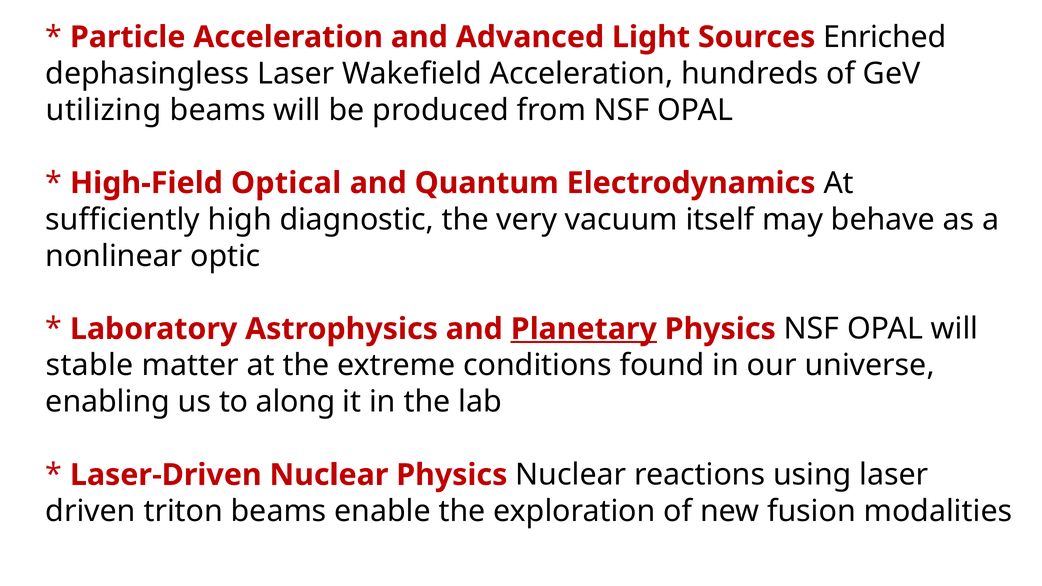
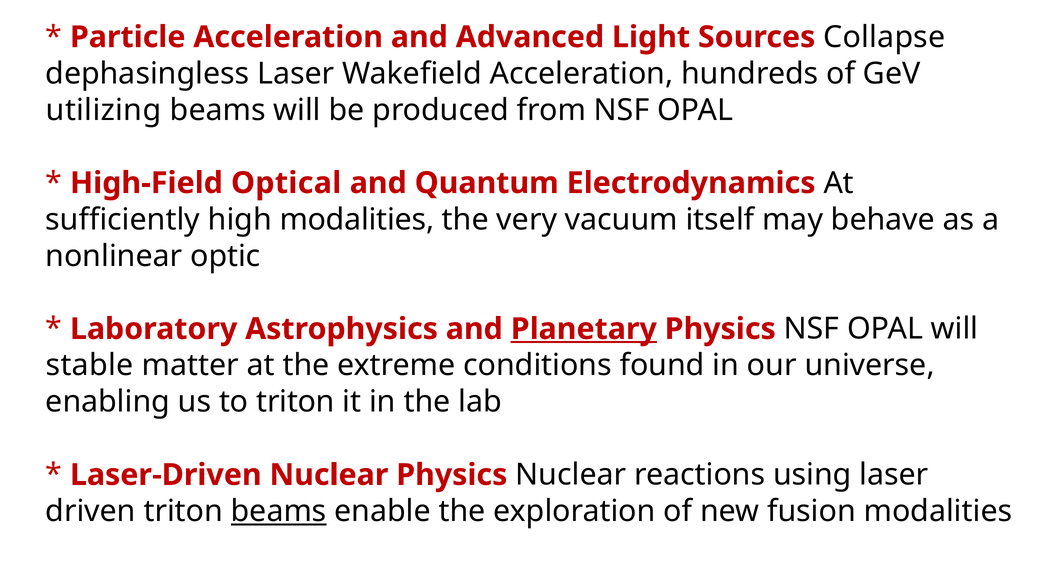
Enriched: Enriched -> Collapse (884, 37)
high diagnostic: diagnostic -> modalities (357, 220)
to along: along -> triton (296, 402)
beams underline: none -> present (279, 511)
